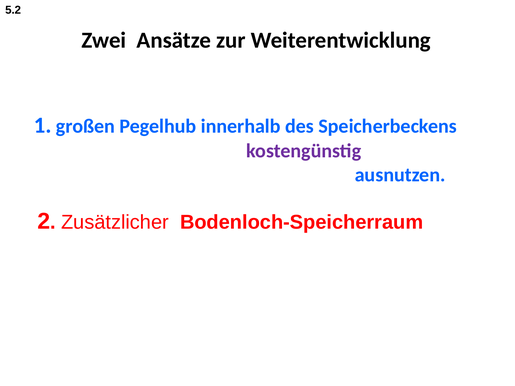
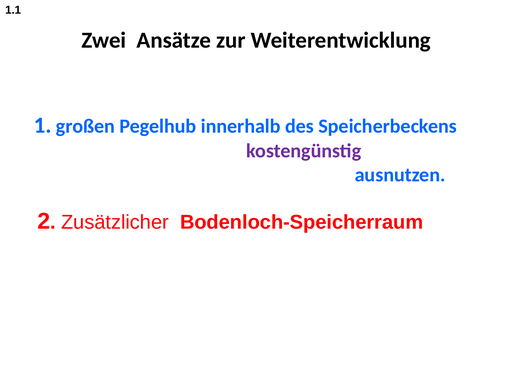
5.2: 5.2 -> 1.1 (13, 10)
